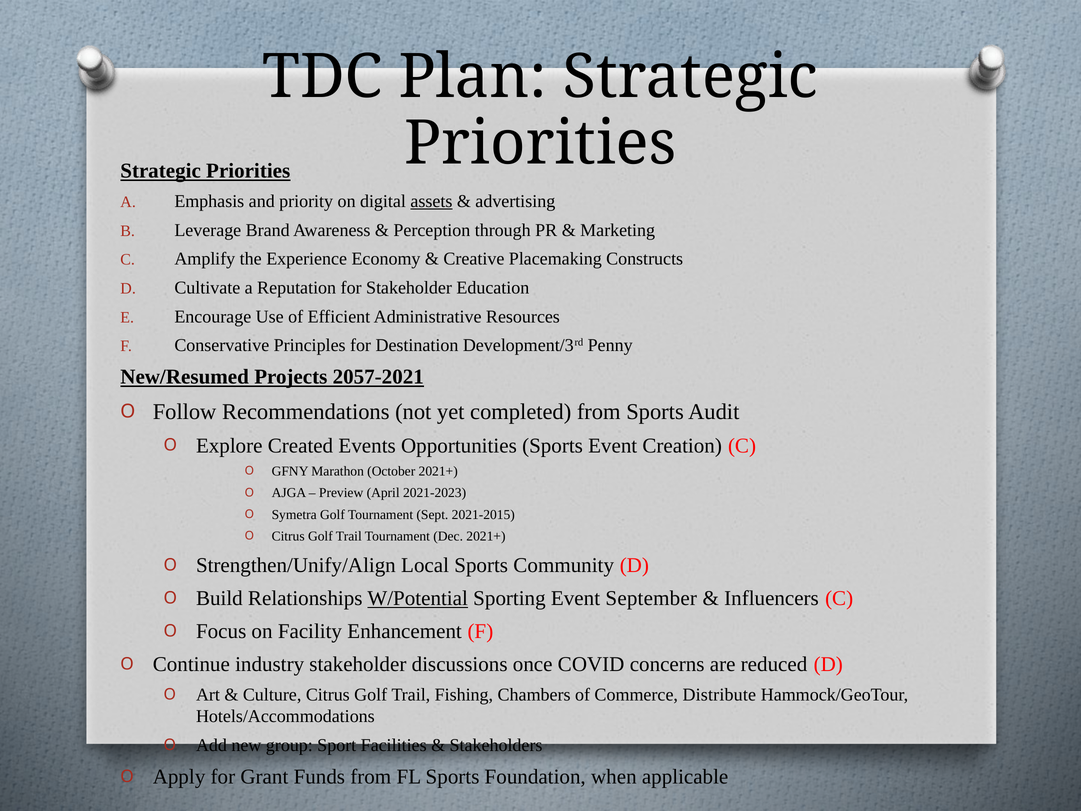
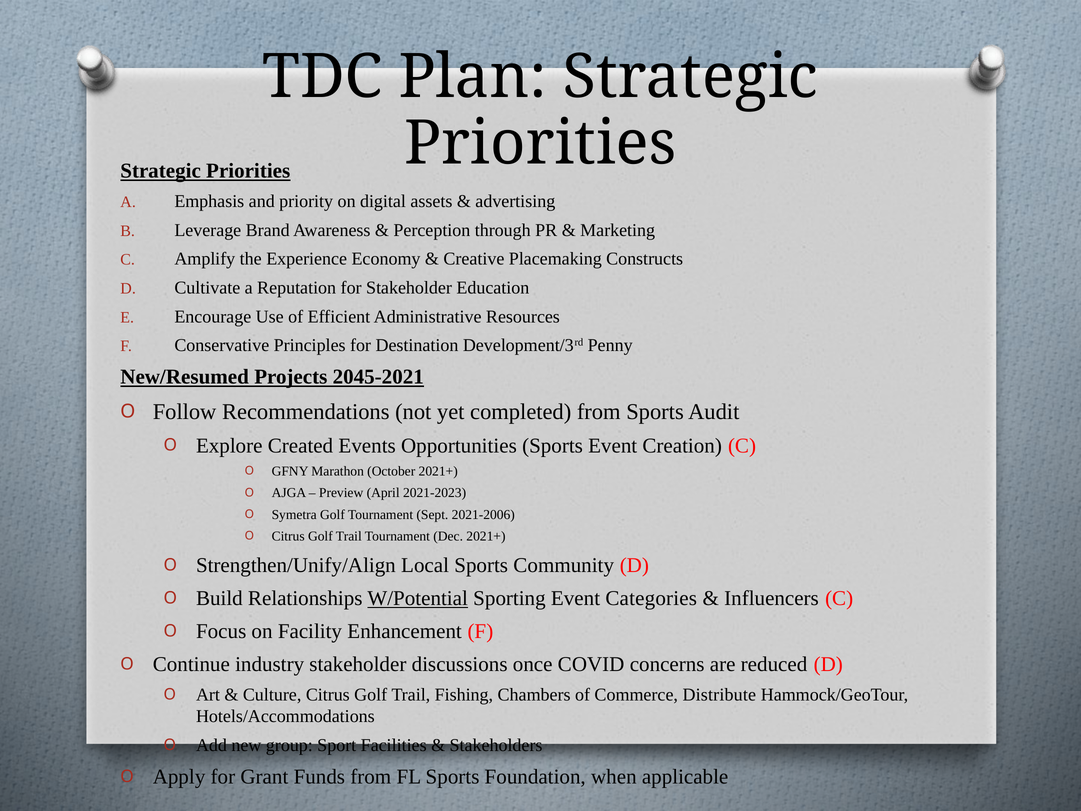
assets underline: present -> none (431, 201)
2057-2021: 2057-2021 -> 2045-2021 (378, 377)
2021-2015: 2021-2015 -> 2021-2006 (483, 514)
September: September -> Categories (651, 598)
